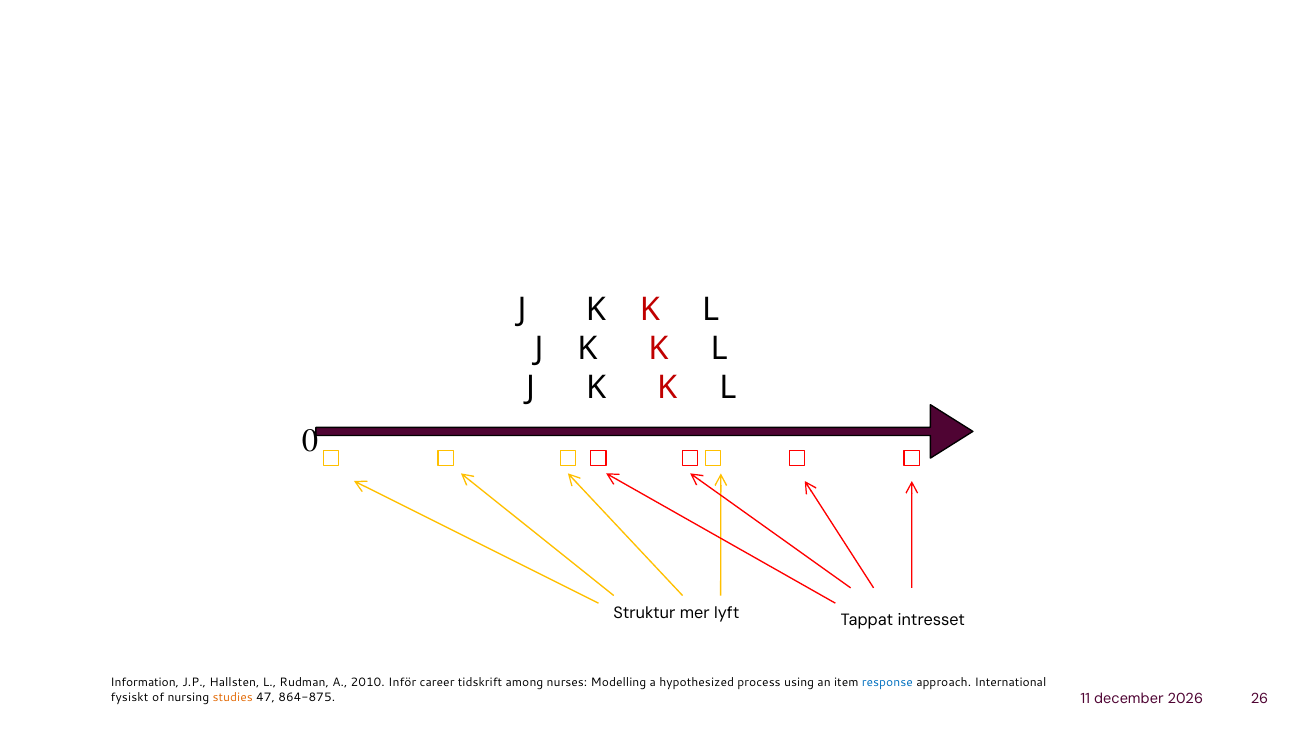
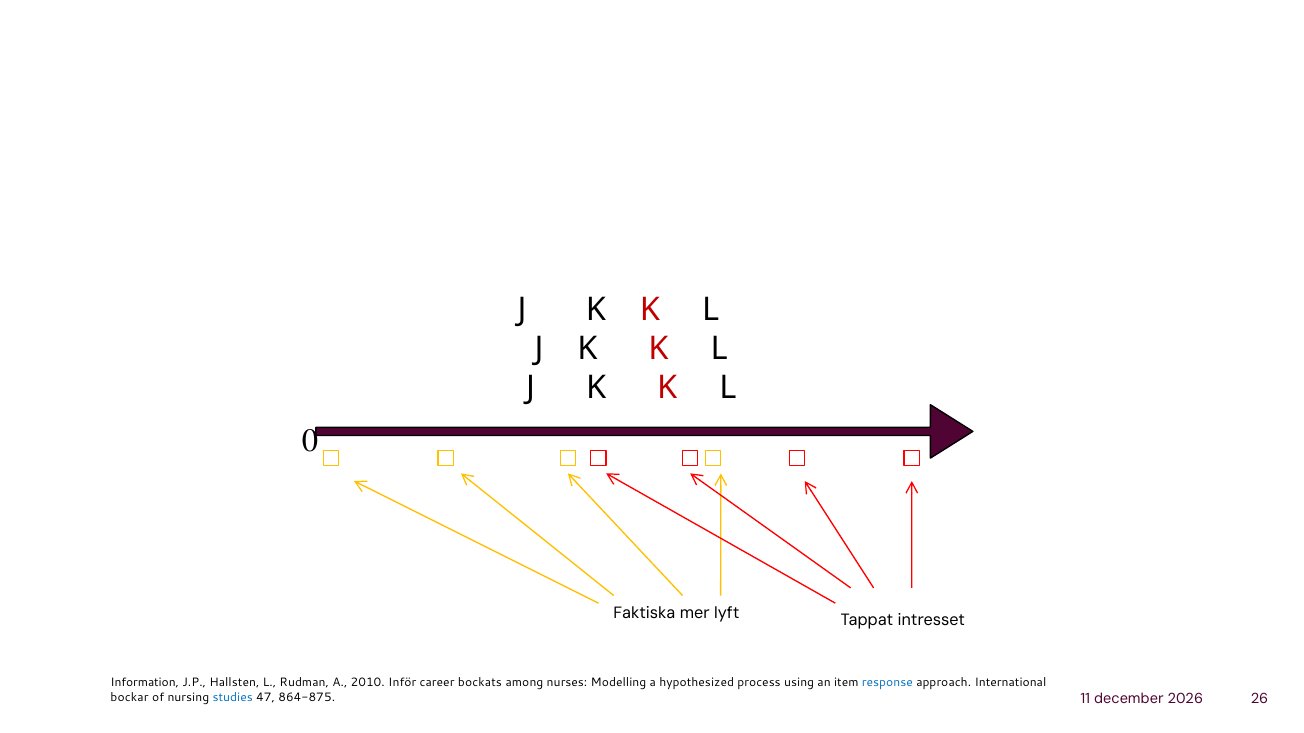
Struktur: Struktur -> Faktiska (644, 613)
tidskrift: tidskrift -> bockats (480, 683)
fysiskt: fysiskt -> bockar (130, 698)
studies colour: orange -> blue (233, 698)
